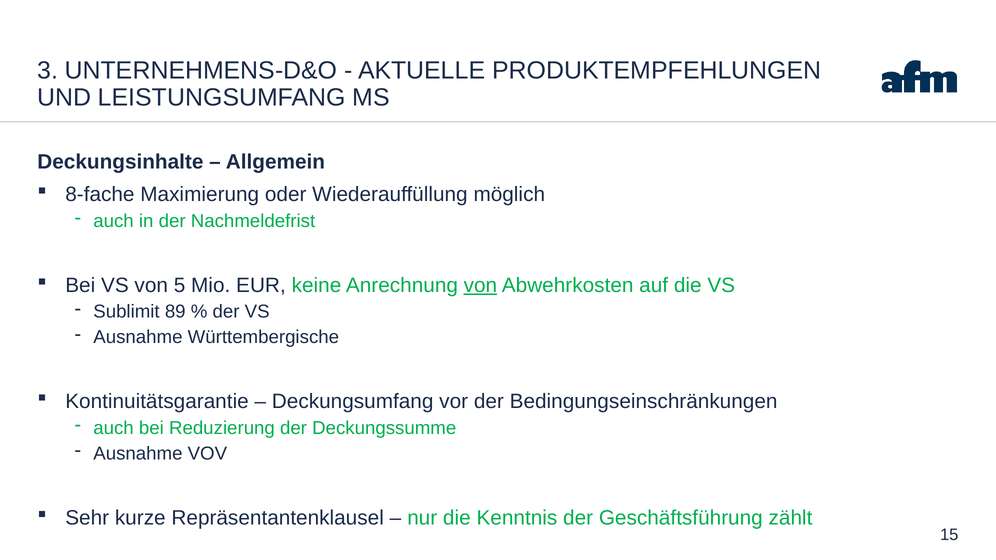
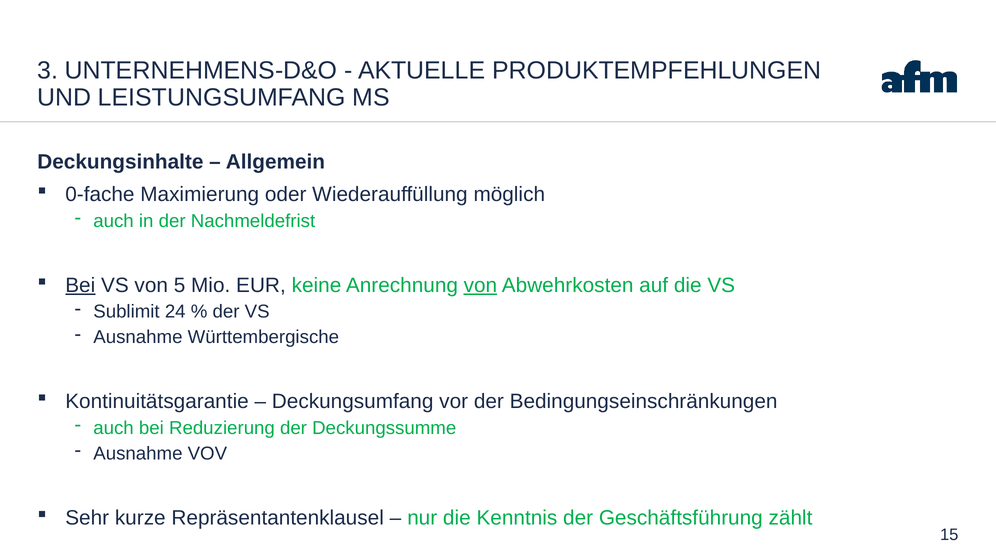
8-fache: 8-fache -> 0-fache (100, 195)
Bei underline: none -> present (80, 285)
89: 89 -> 24 (175, 312)
